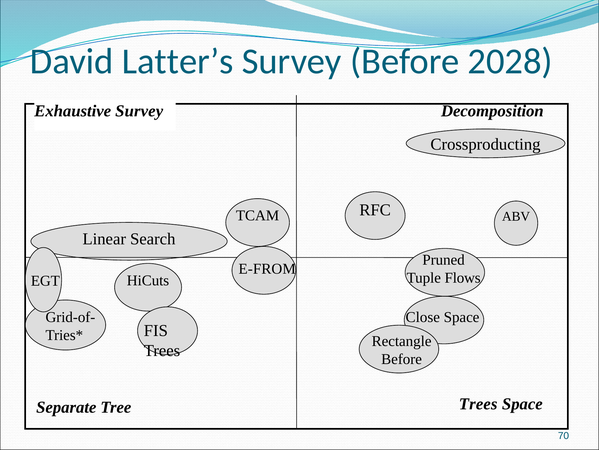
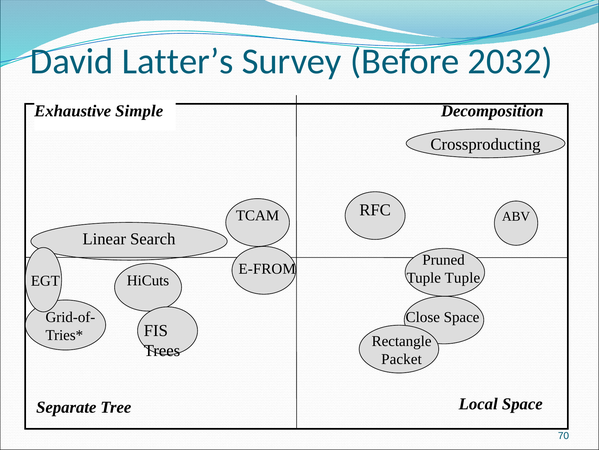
2028: 2028 -> 2032 (510, 61)
Exhaustive Survey: Survey -> Simple (139, 111)
Tuple Flows: Flows -> Tuple (462, 278)
Before: Before -> Packet (402, 358)
Tree Trees: Trees -> Local (478, 403)
